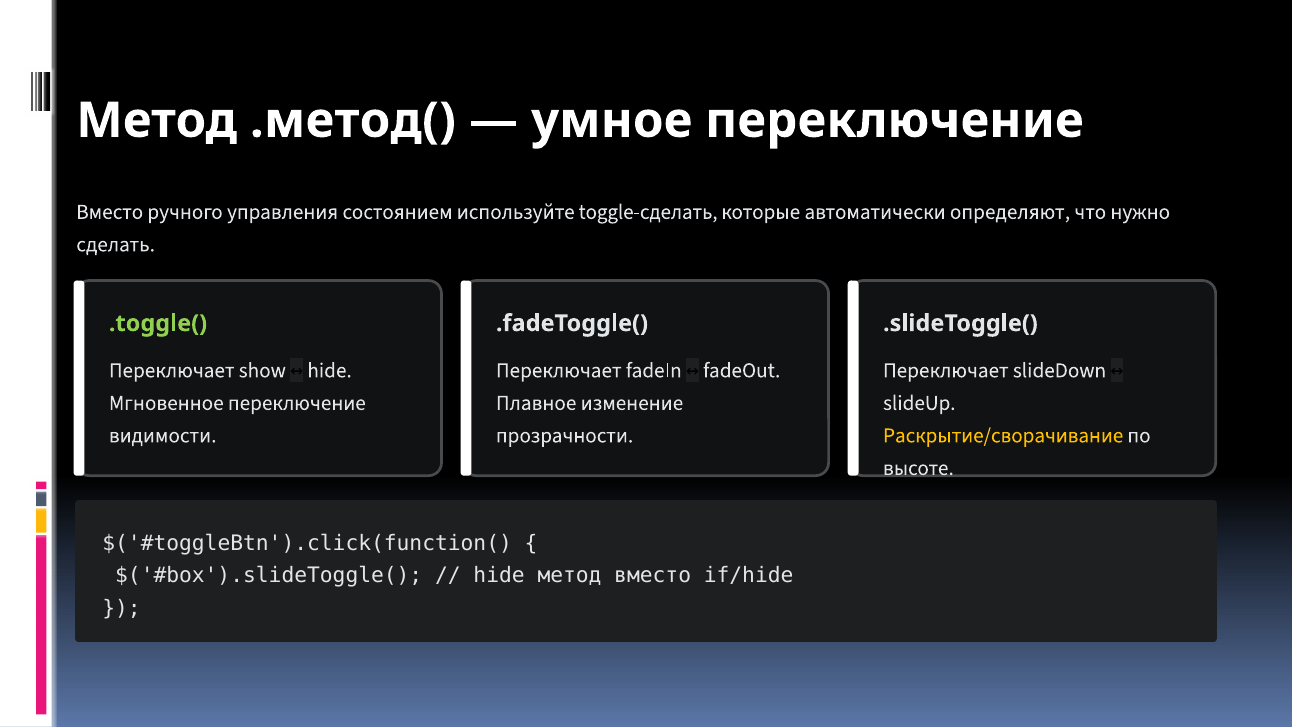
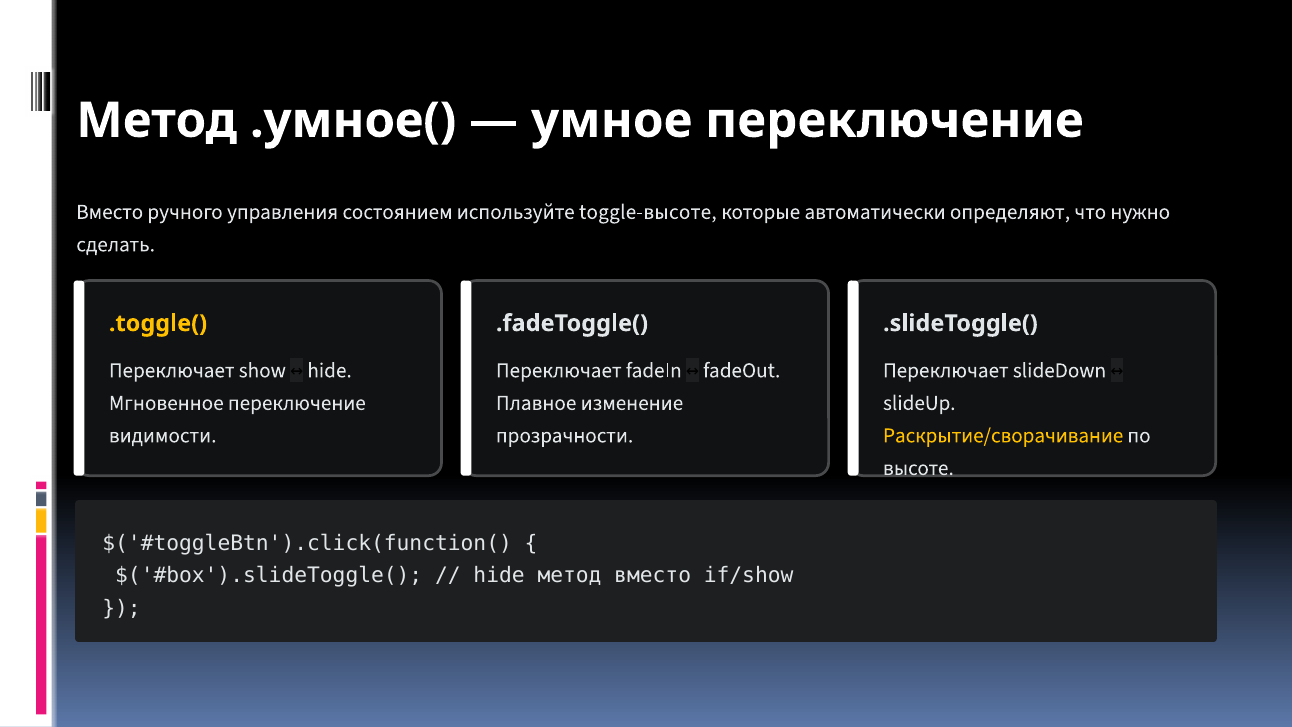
.метод(: .метод( -> .умное( (353, 121)
toggle-сделать: toggle-сделать -> toggle-высоте (648, 212)
.toggle( colour: light green -> yellow (158, 323)
if/hide: if/hide -> if/show (749, 576)
